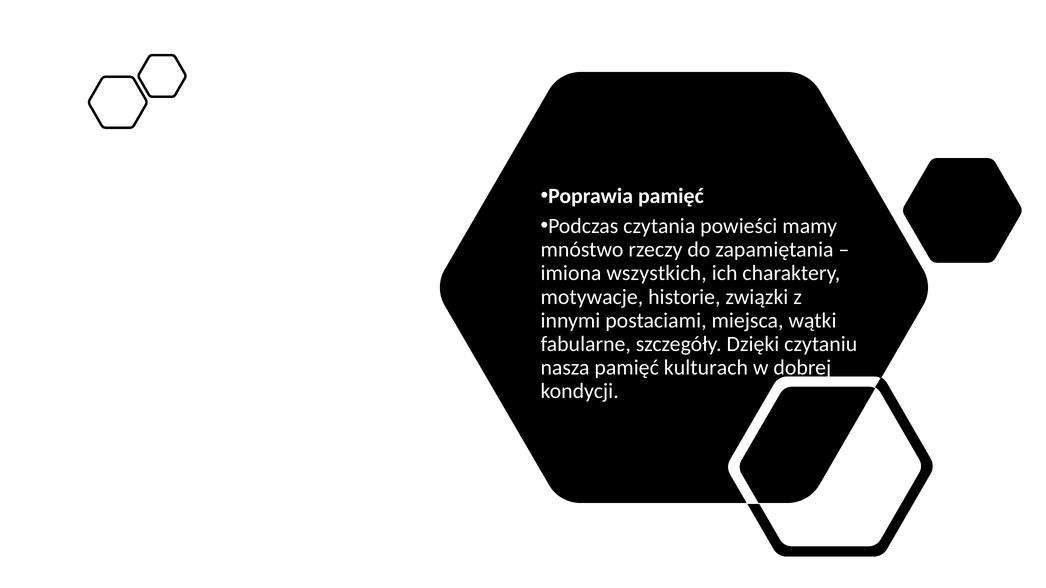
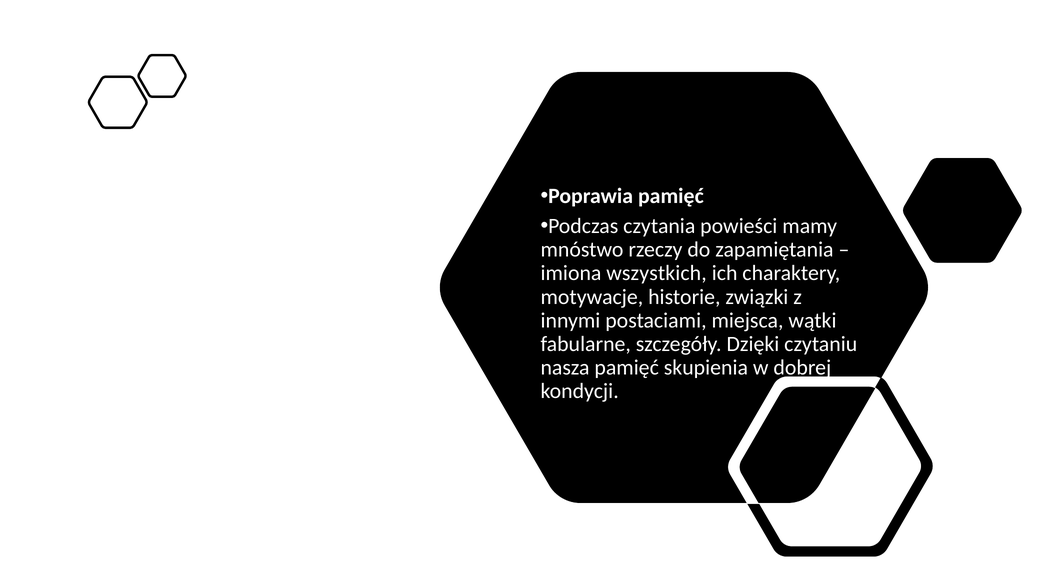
kulturach: kulturach -> skupienia (706, 368)
